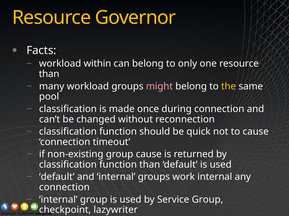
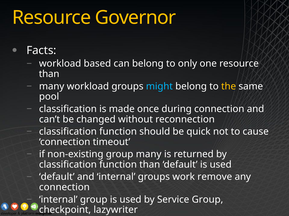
within: within -> based (97, 64)
might colour: pink -> light blue (159, 87)
group cause: cause -> many (149, 155)
work internal: internal -> remove (215, 177)
